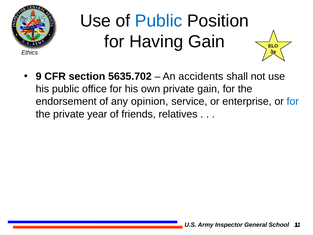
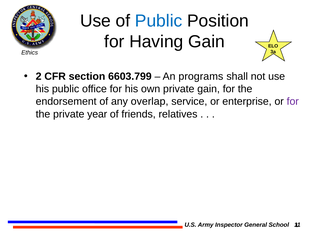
9: 9 -> 2 (39, 76)
5635.702: 5635.702 -> 6603.799 (130, 76)
accidents: accidents -> programs (201, 76)
opinion: opinion -> overlap (150, 101)
for colour: blue -> purple (293, 101)
